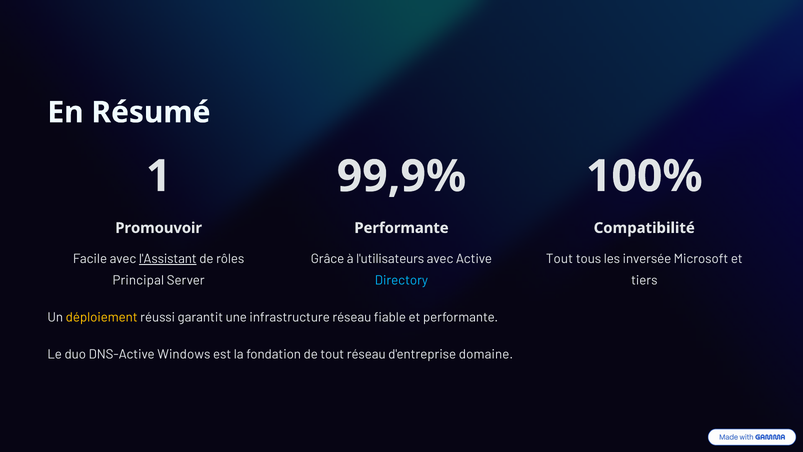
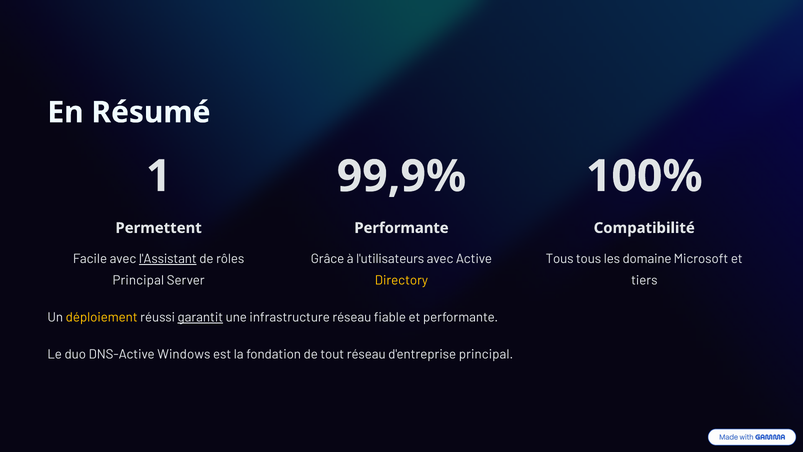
Promouvoir: Promouvoir -> Permettent (159, 228)
Tout: Tout -> Tous (560, 259)
inversée: inversée -> domaine (647, 259)
Directory colour: light blue -> yellow (401, 280)
garantit underline: none -> present (200, 317)
d'entreprise domaine: domaine -> principal (486, 354)
